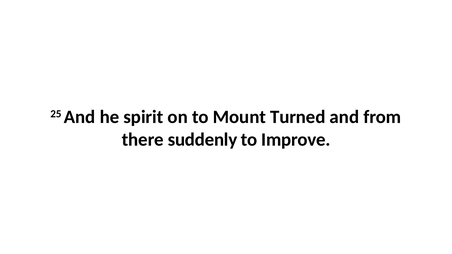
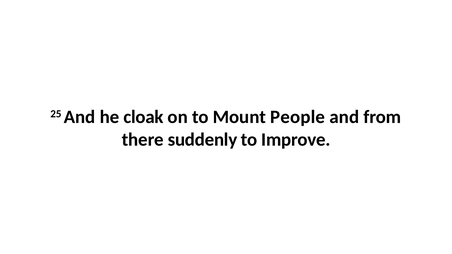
spirit: spirit -> cloak (143, 117)
Turned: Turned -> People (298, 117)
